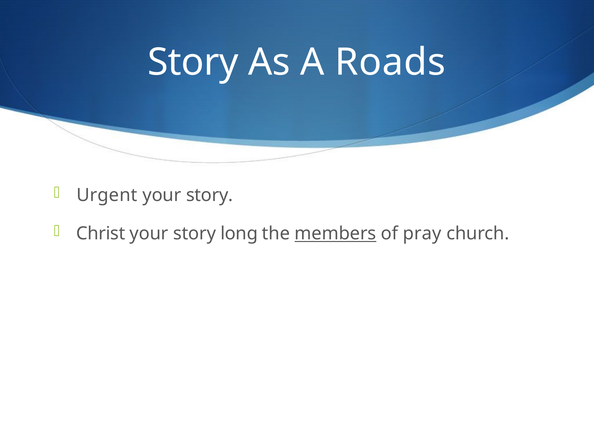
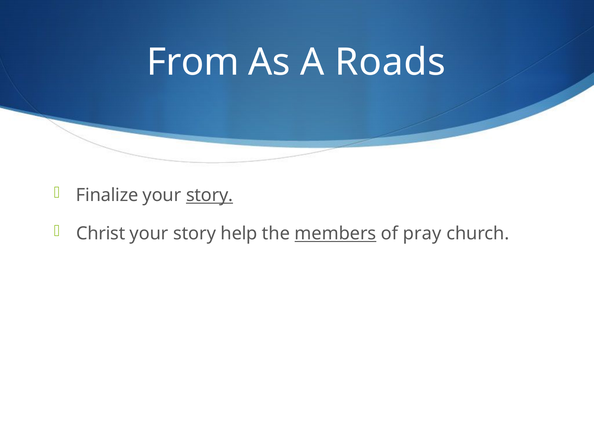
Story: Story -> From (193, 62)
Urgent: Urgent -> Finalize (107, 195)
story underline: none -> present (210, 195)
long: long -> help (239, 233)
